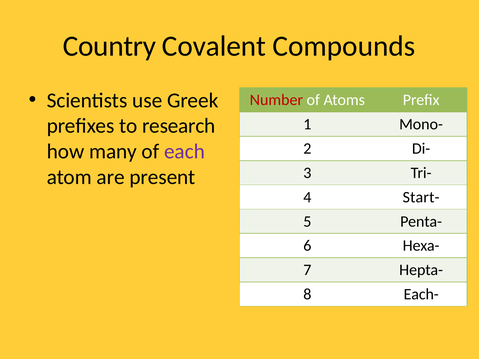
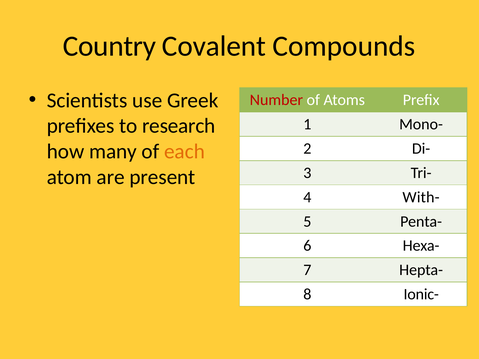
each colour: purple -> orange (185, 152)
Start-: Start- -> With- (421, 197)
Each-: Each- -> Ionic- (421, 294)
